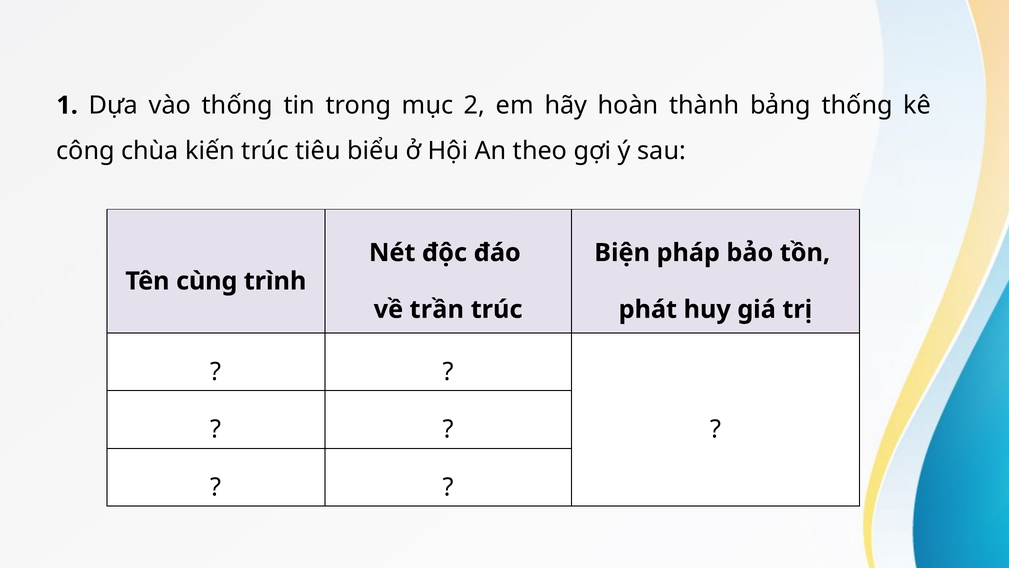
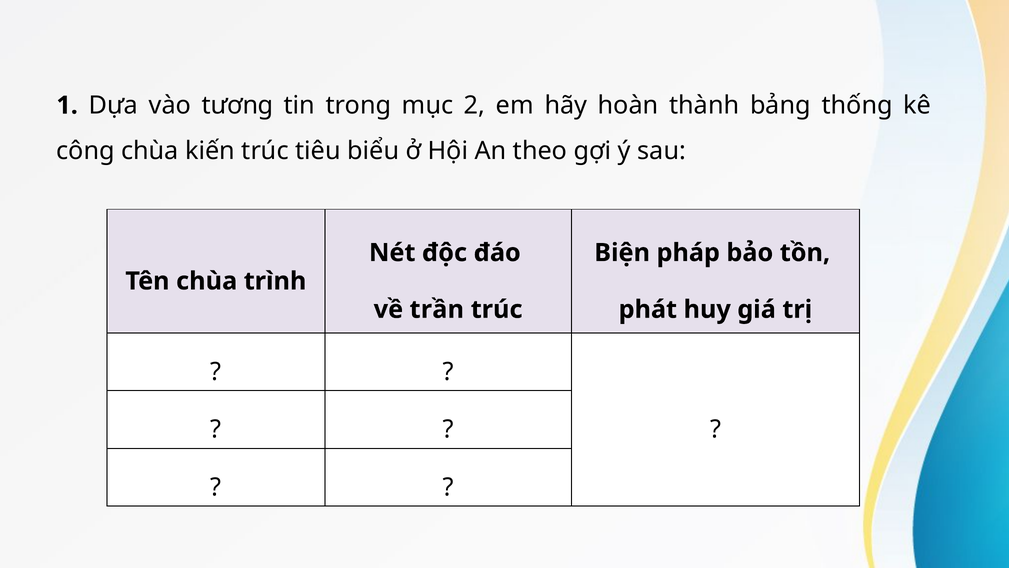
vào thống: thống -> tương (238, 105)
Tên cùng: cùng -> chùa (207, 281)
